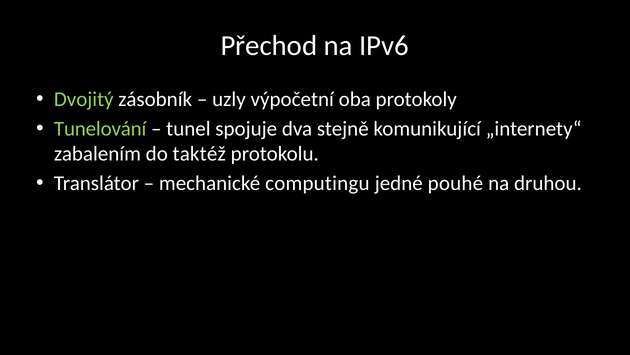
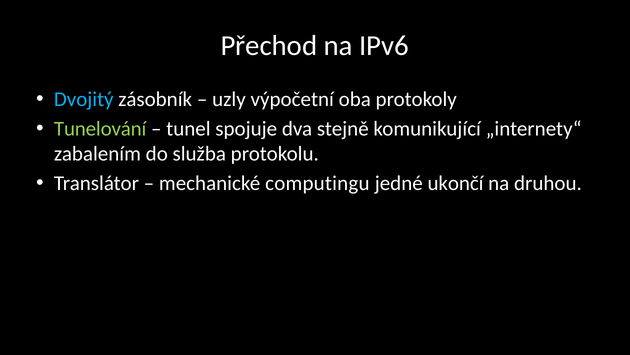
Dvojitý colour: light green -> light blue (84, 99)
taktéž: taktéž -> služba (199, 154)
pouhé: pouhé -> ukončí (455, 183)
